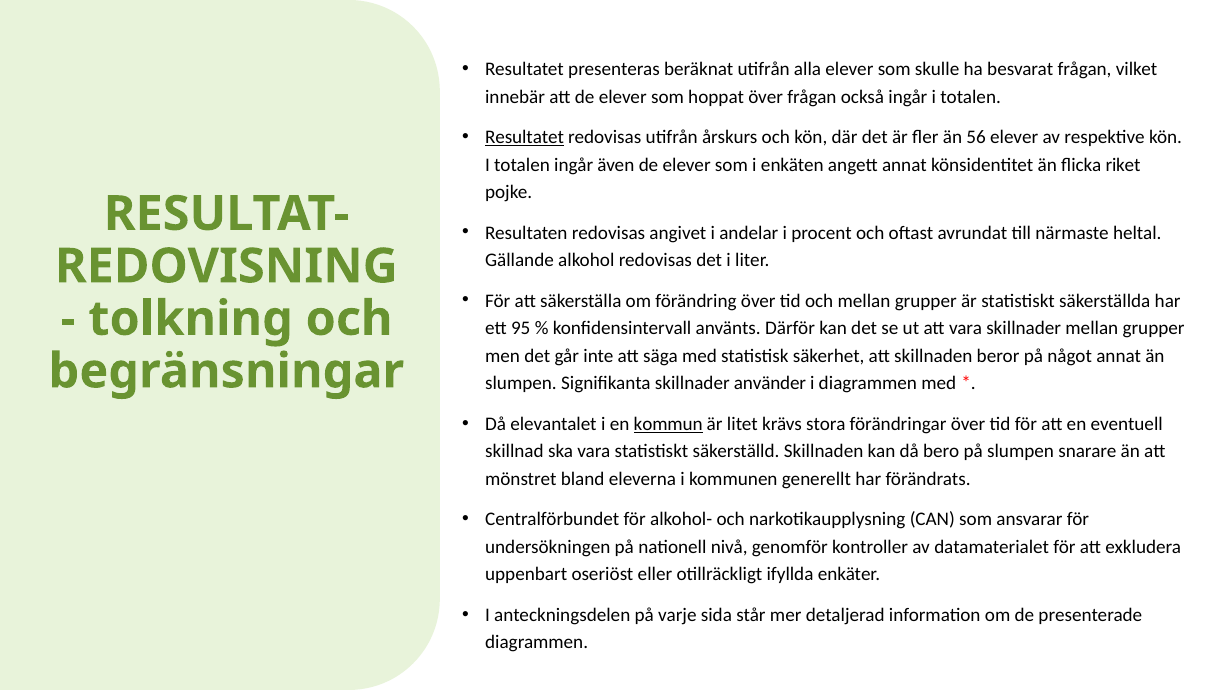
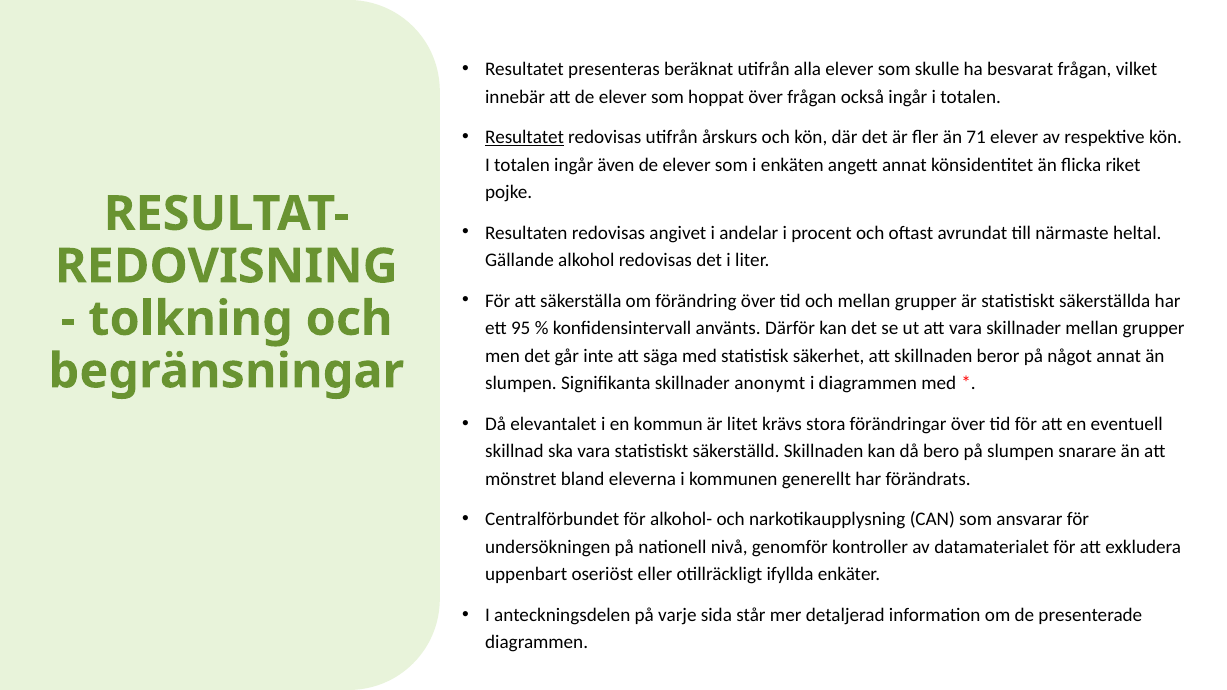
56: 56 -> 71 (976, 137)
använder: använder -> anonymt (770, 384)
kommun underline: present -> none (668, 424)
